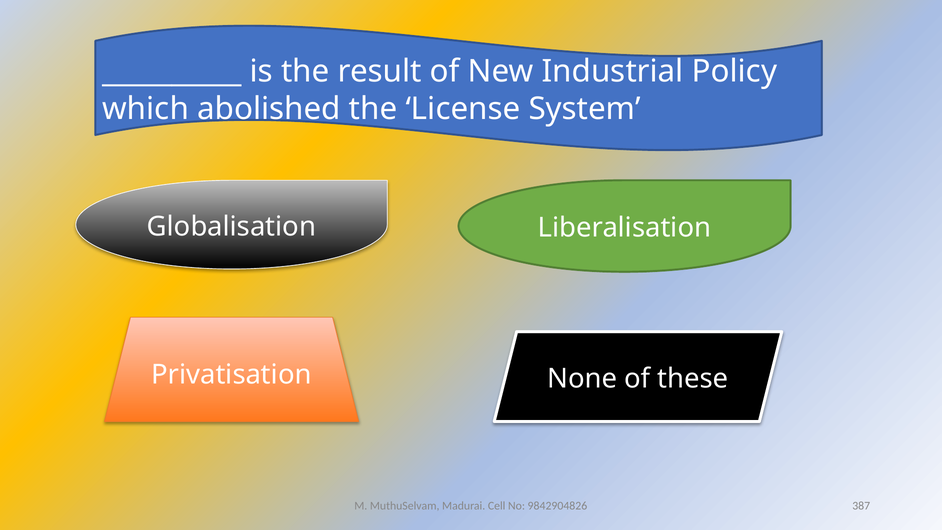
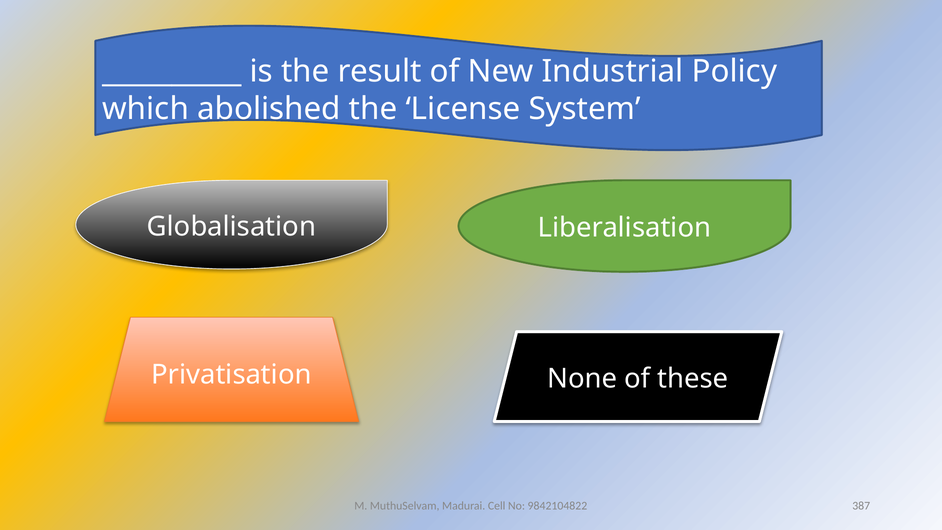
9842904826: 9842904826 -> 9842104822 (557, 506)
